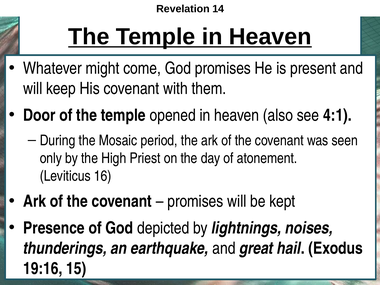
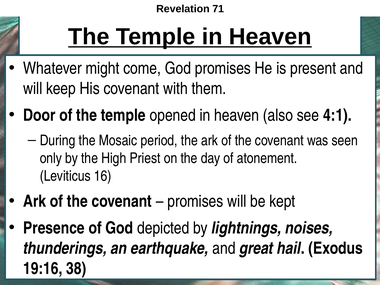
14: 14 -> 71 (218, 9)
15: 15 -> 38 (76, 269)
